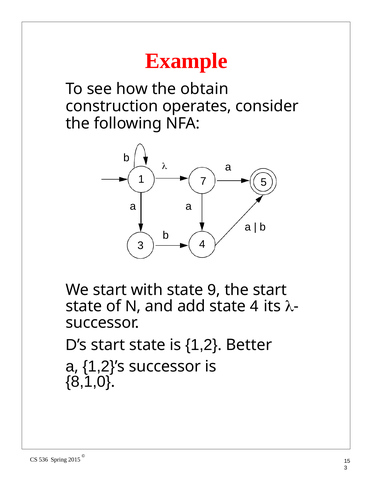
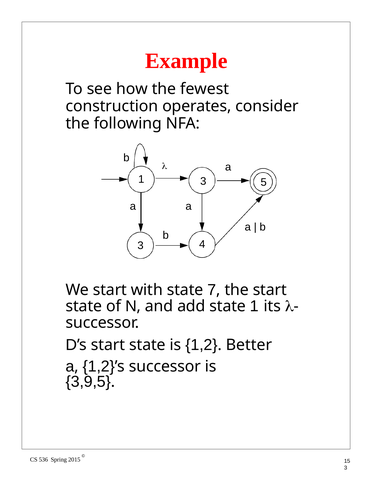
obtain: obtain -> fewest (205, 89)
1 7: 7 -> 3 (203, 181)
9: 9 -> 7 (212, 289)
state 4: 4 -> 1 (254, 306)
8,1,0: 8,1,0 -> 3,9,5 (88, 381)
